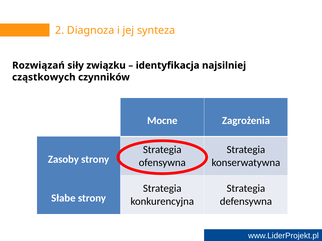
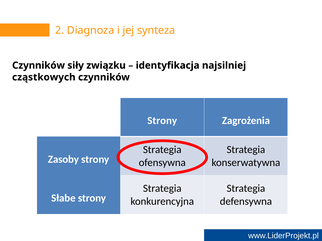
Rozwiązań: Rozwiązań -> Czynników (38, 66)
Mocne: Mocne -> Strony (162, 121)
